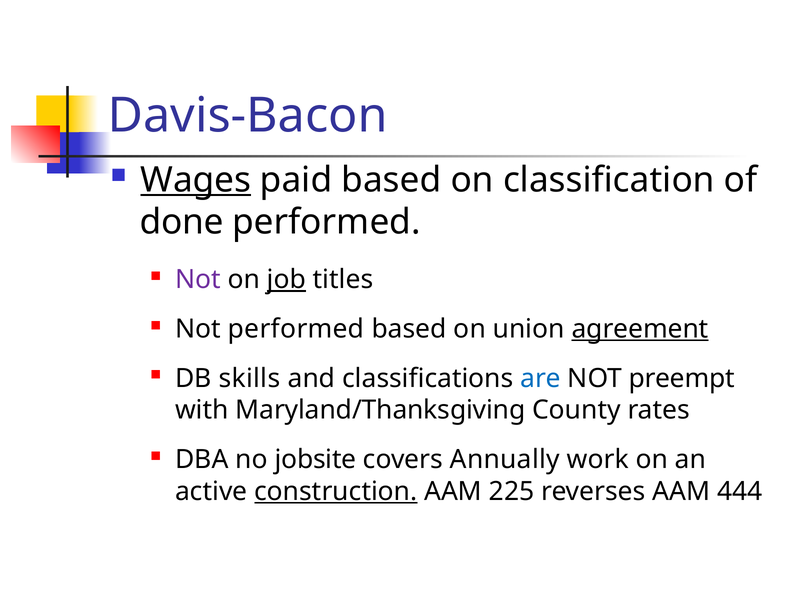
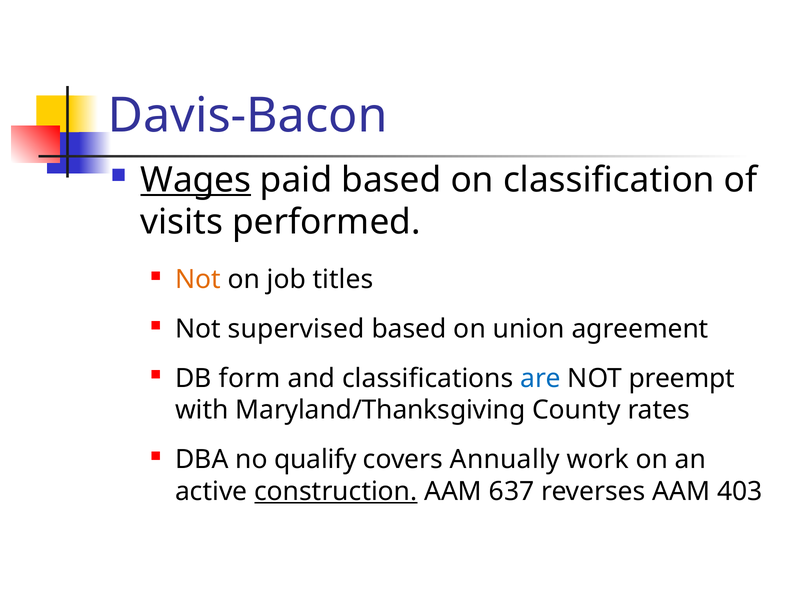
done: done -> visits (182, 222)
Not colour: purple -> orange (198, 279)
job underline: present -> none (286, 279)
Not performed: performed -> supervised (296, 329)
agreement underline: present -> none (640, 329)
skills: skills -> form (250, 378)
jobsite: jobsite -> qualify (315, 459)
225: 225 -> 637 (512, 491)
444: 444 -> 403 (740, 491)
